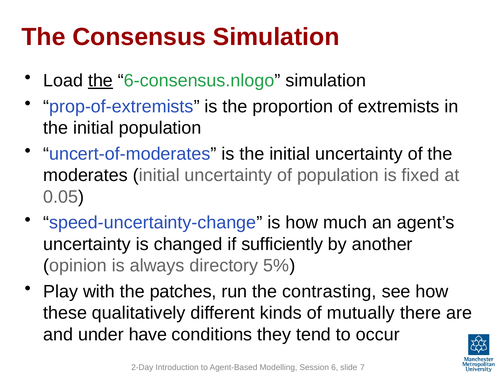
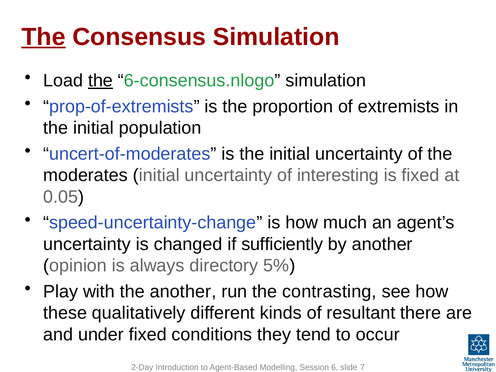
The underline: none -> present (44, 37)
of population: population -> interesting (338, 175)
the patches: patches -> another (183, 292)
mutually: mutually -> resultant (361, 313)
under have: have -> fixed (148, 335)
